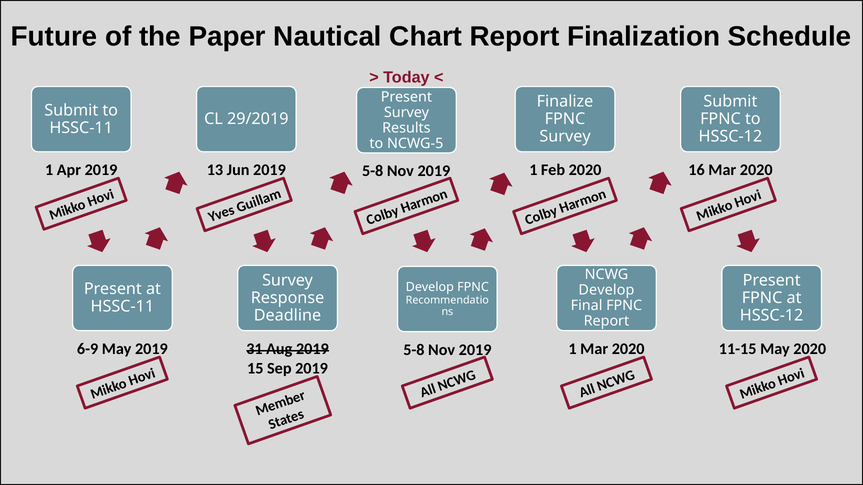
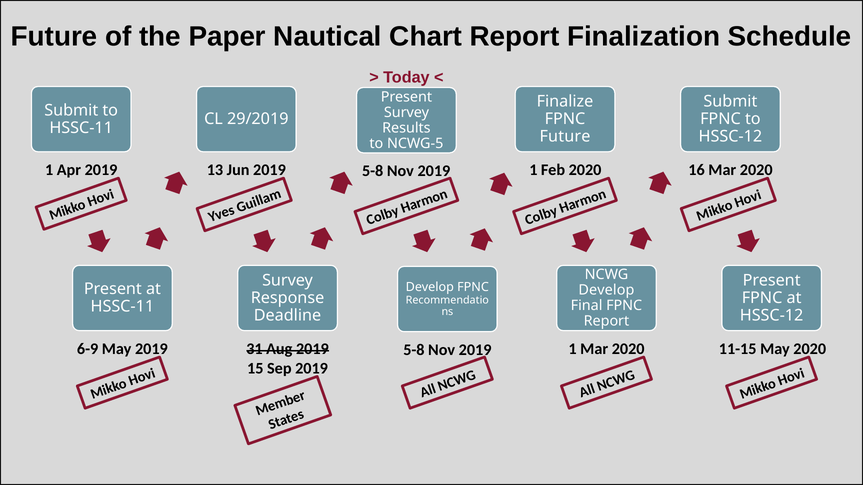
Survey: Survey -> Future (565, 137)
